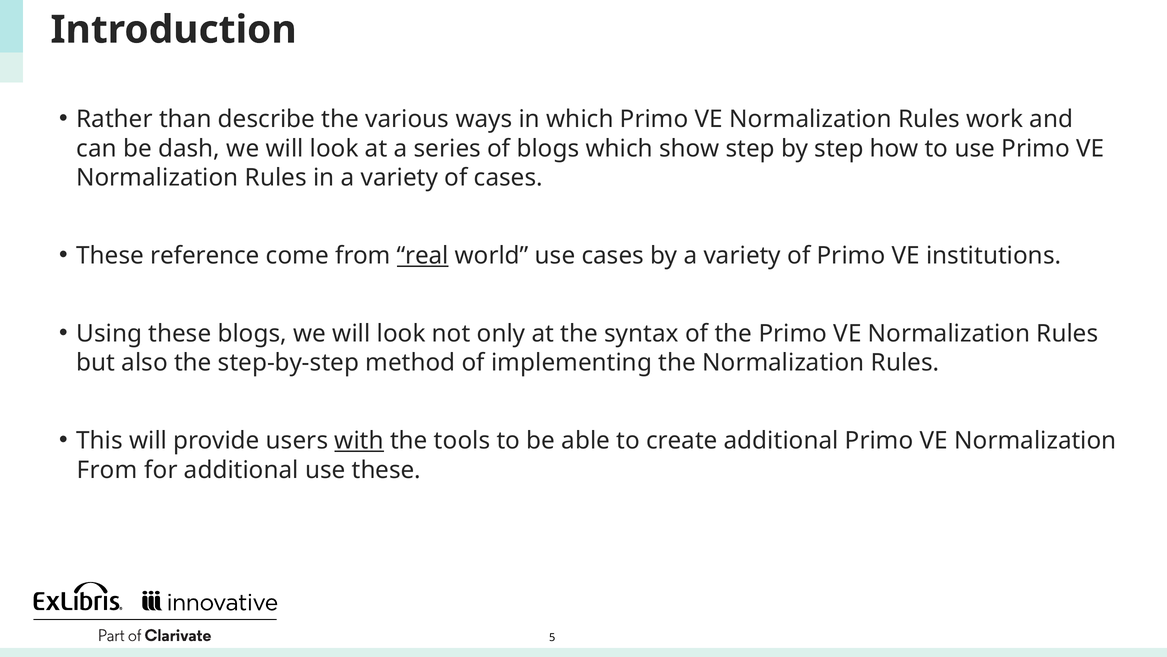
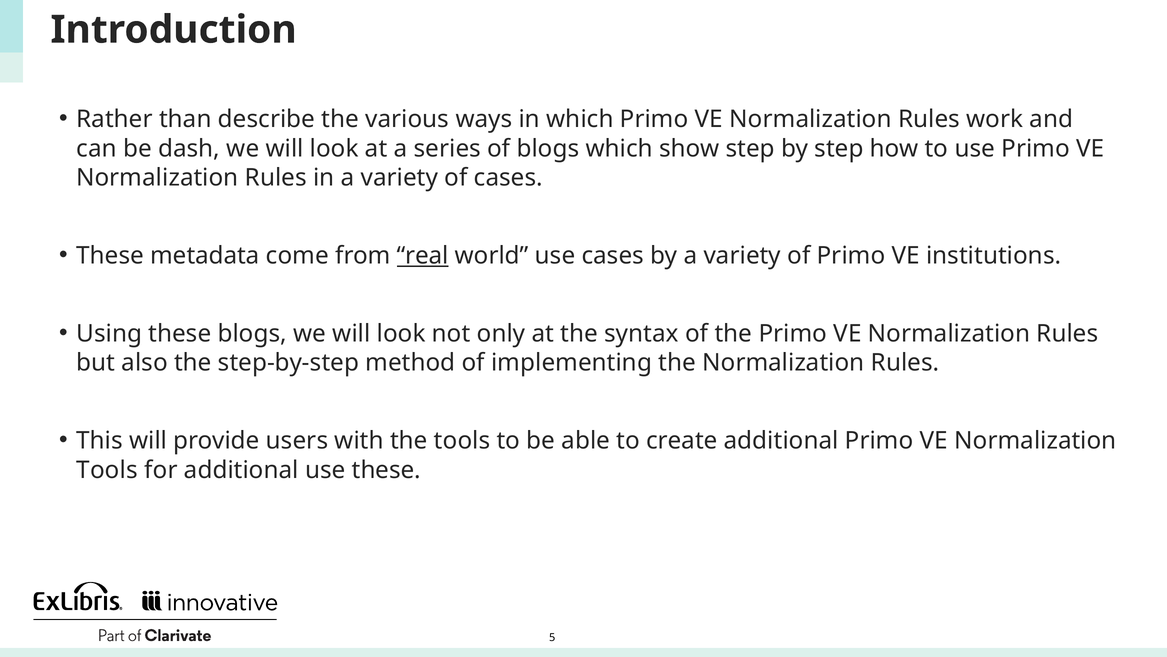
reference: reference -> metadata (205, 255)
with underline: present -> none (359, 440)
From: From -> Tools (107, 470)
